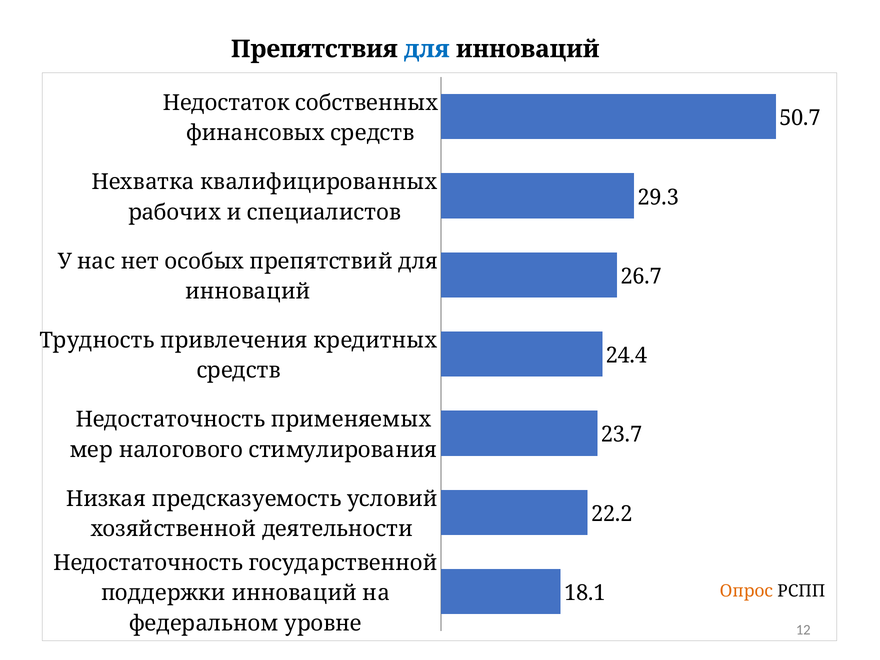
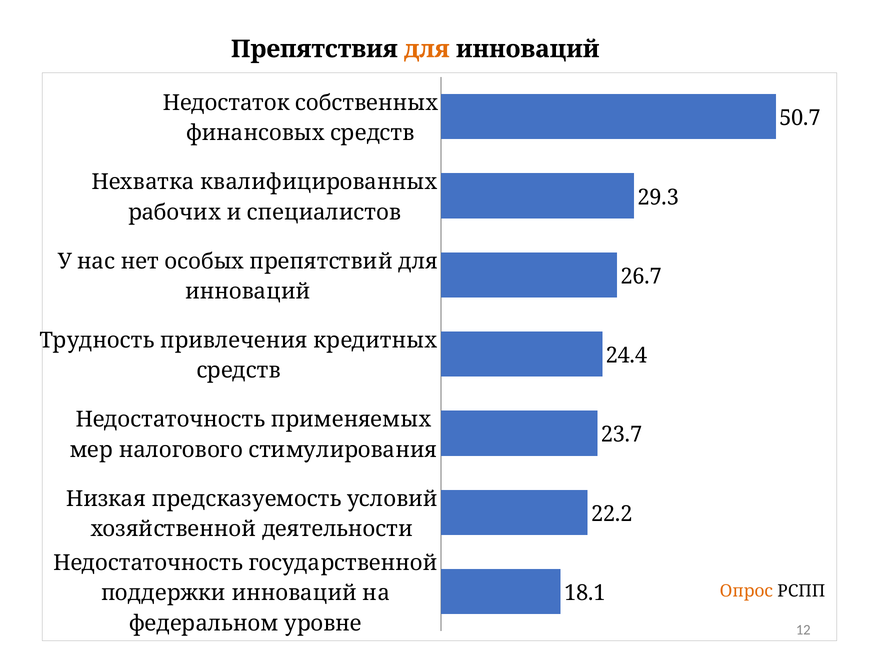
для colour: blue -> orange (427, 49)
